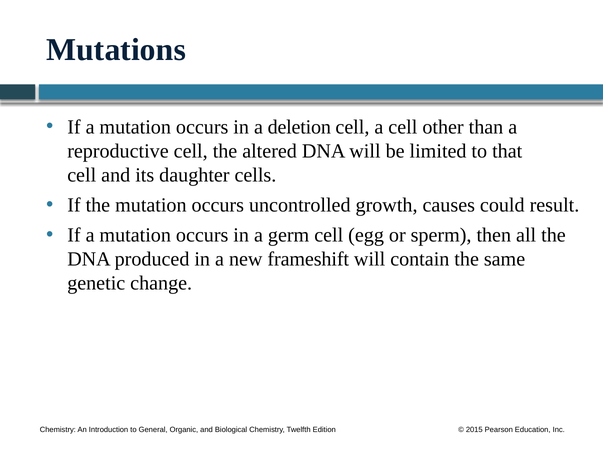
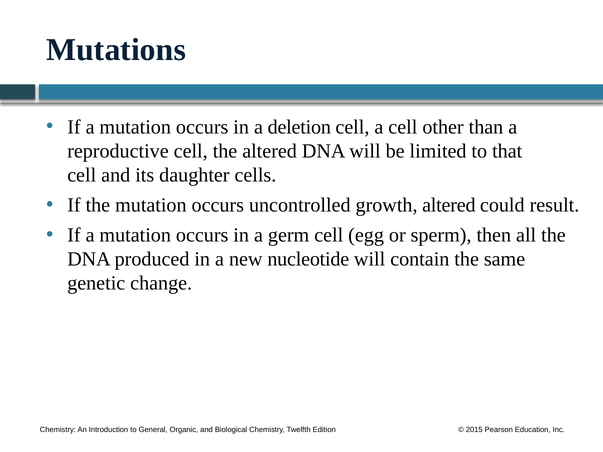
growth causes: causes -> altered (449, 205)
frameshift: frameshift -> nucleotide (308, 259)
